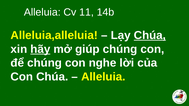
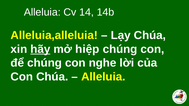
11: 11 -> 14 (87, 12)
Chúa underline: present -> none (150, 35)
giúp: giúp -> hiệp (87, 49)
